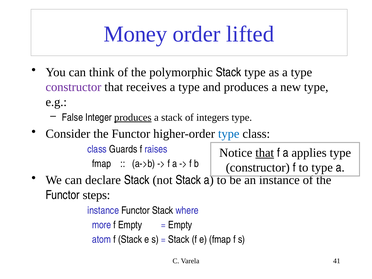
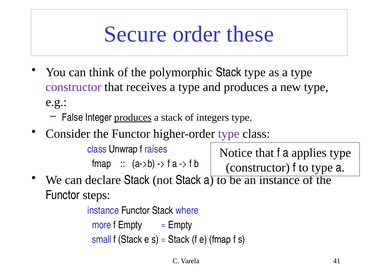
Money: Money -> Secure (135, 34)
lifted: lifted -> these (250, 34)
type colour: blue -> purple (229, 134)
Guards: Guards -> Unwrap (123, 149)
that underline: present -> none (265, 153)
atom: atom -> small (102, 239)
